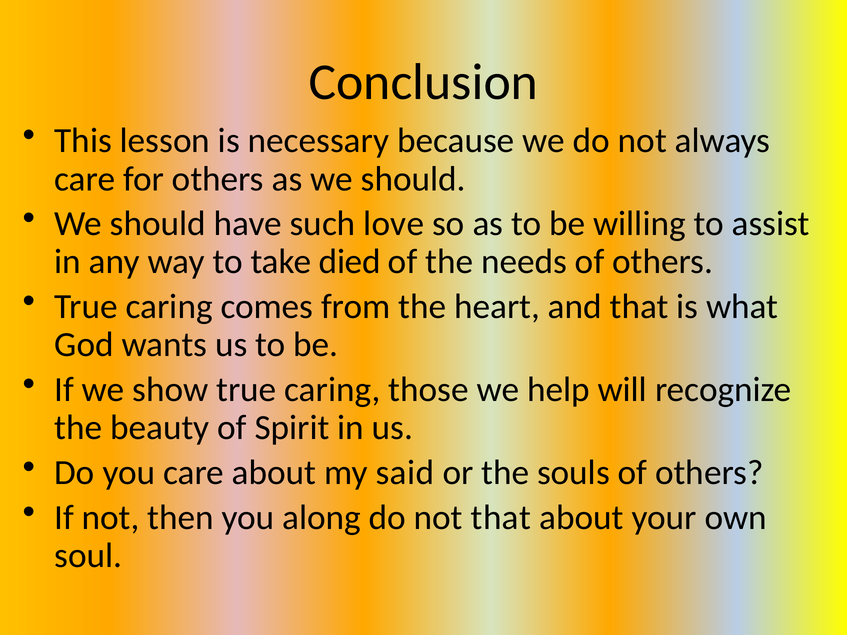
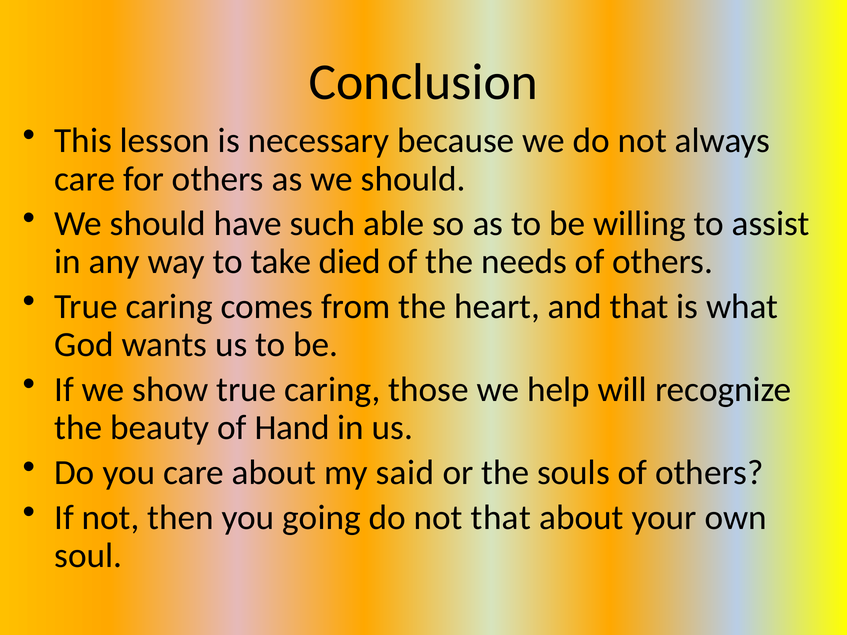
love: love -> able (394, 224)
Spirit: Spirit -> Hand (292, 428)
along: along -> going (322, 518)
